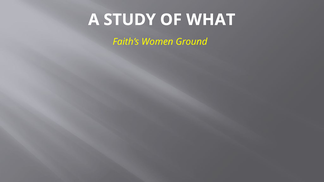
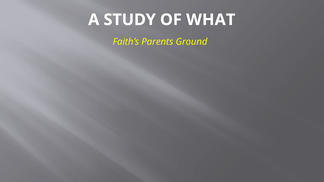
Women: Women -> Parents (157, 42)
